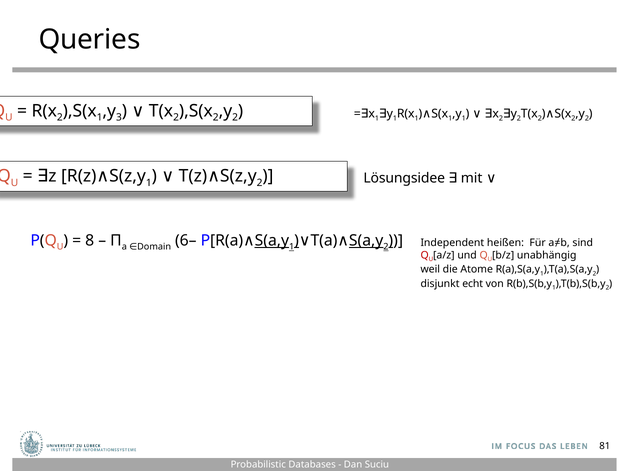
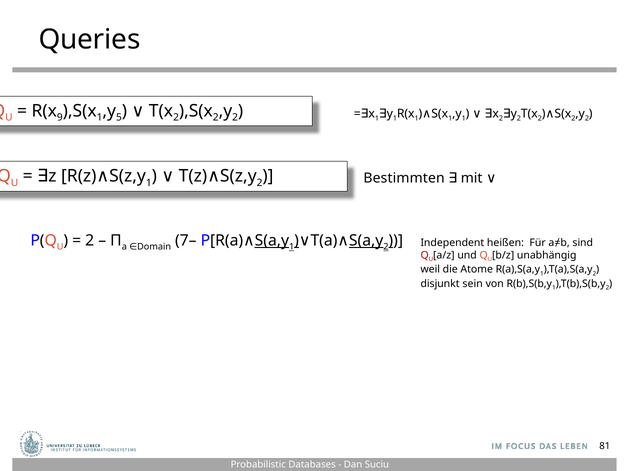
2: 2 -> 9 (60, 118)
3: 3 -> 5 (119, 118)
Lösungsidee: Lösungsidee -> Bestimmten (404, 178)
8: 8 -> 2 (90, 241)
6–: 6– -> 7– (186, 241)
echt: echt -> sein (473, 284)
